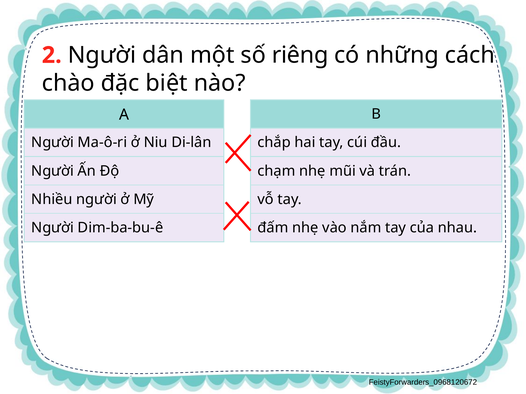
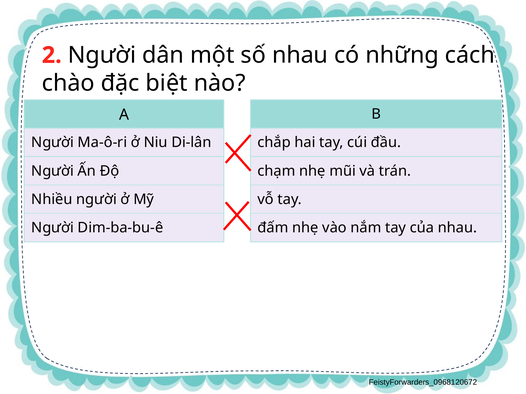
số riêng: riêng -> nhau (300, 55)
